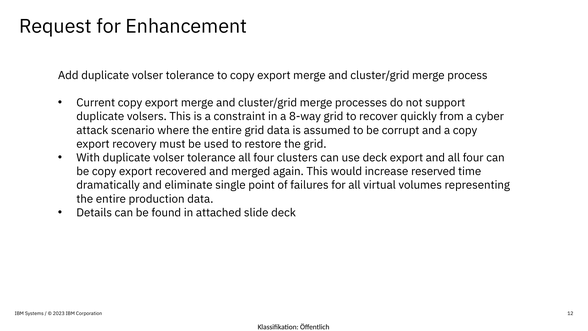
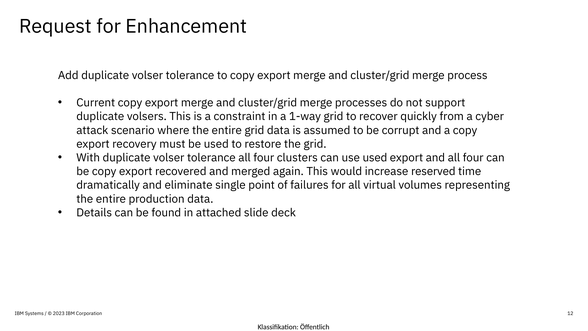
8-way: 8-way -> 1-way (305, 116)
use deck: deck -> used (375, 158)
